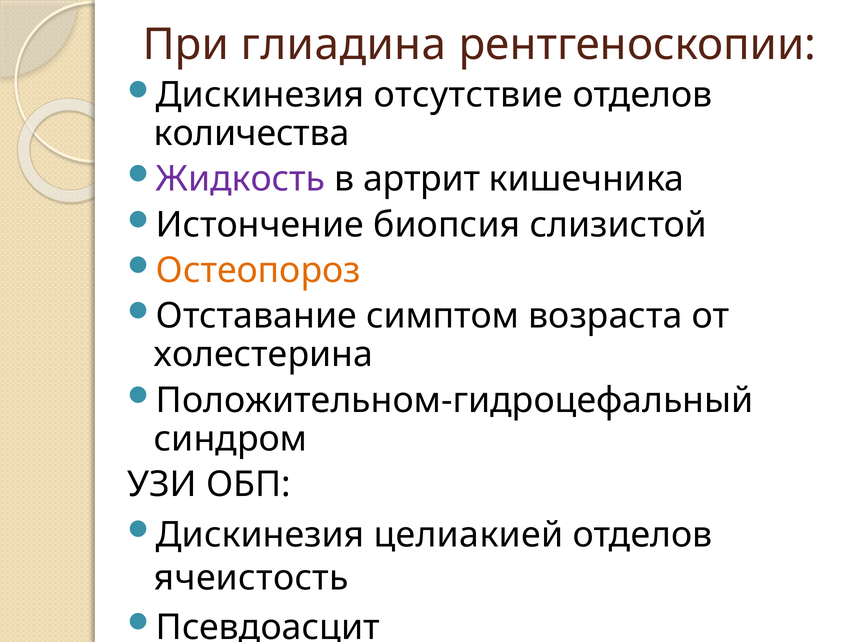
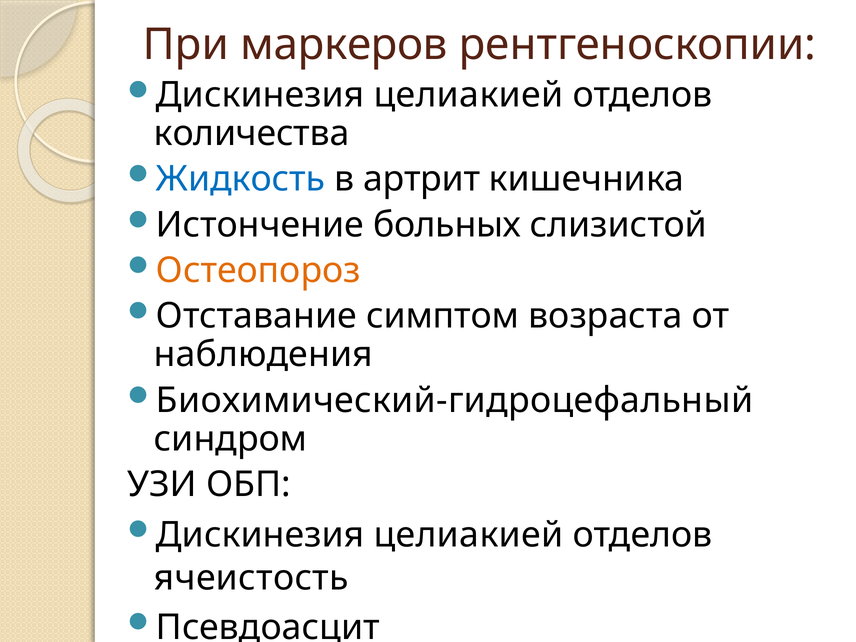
глиадина: глиадина -> маркеров (344, 45)
отсутствие: отсутствие -> целиакией (468, 95)
Жидкость colour: purple -> blue (241, 179)
биопсия: биопсия -> больных (447, 225)
холестерина: холестерина -> наблюдения (263, 355)
Положительном-гидроцефальный: Положительном-гидроцефальный -> Биохимический-гидроцефальный (455, 400)
